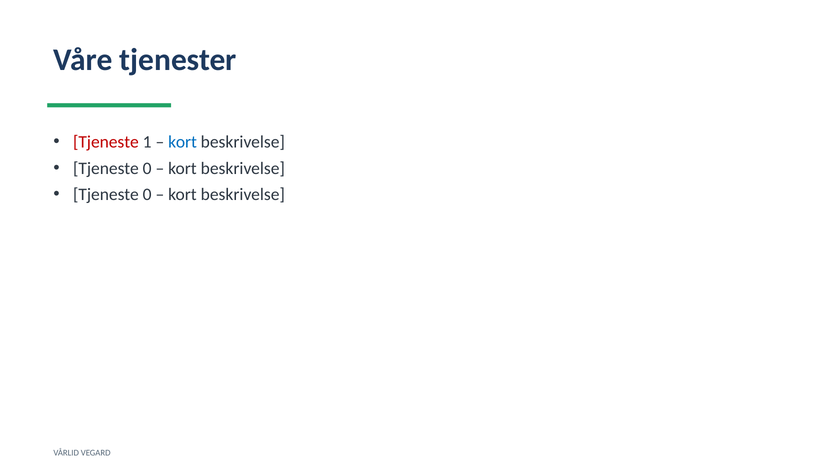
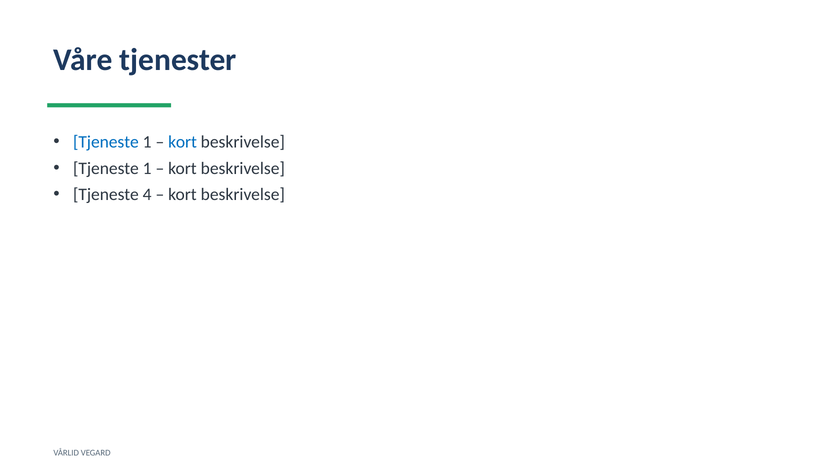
Tjeneste colour: red -> blue (106, 142)
0: 0 -> 1 (147, 168)
0: 0 -> 4 (147, 195)
